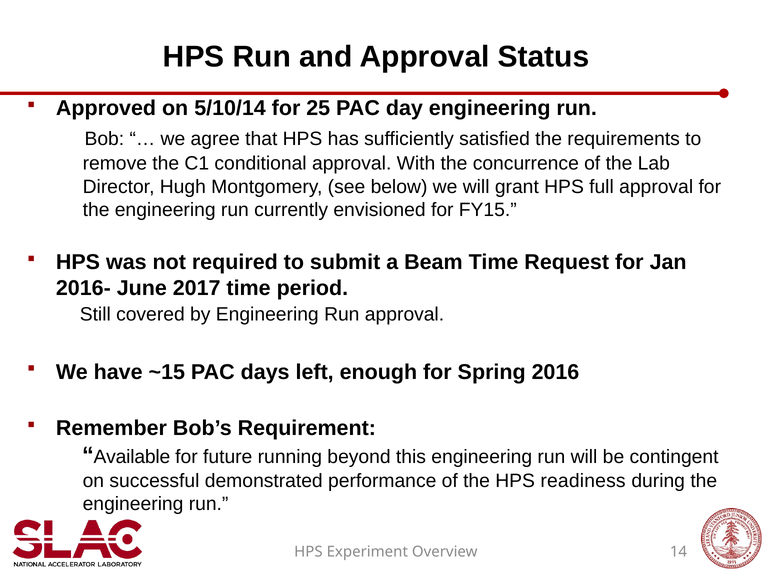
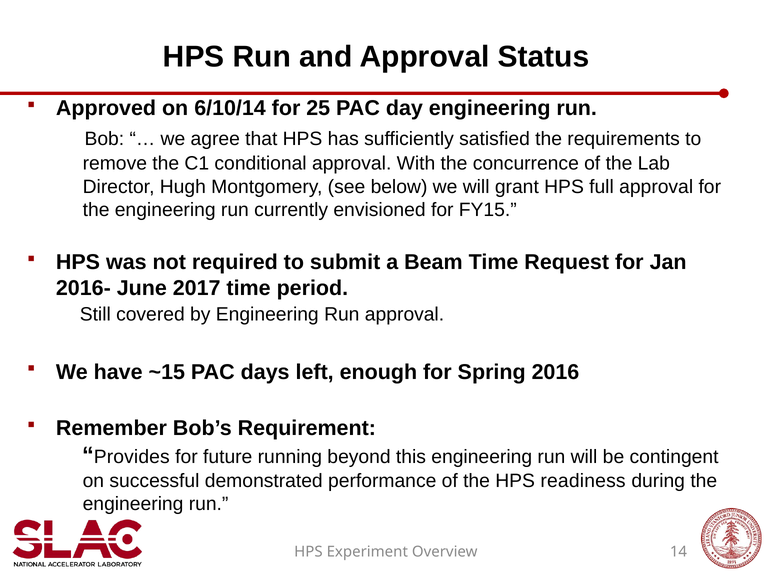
5/10/14: 5/10/14 -> 6/10/14 (230, 108)
Available: Available -> Provides (132, 457)
